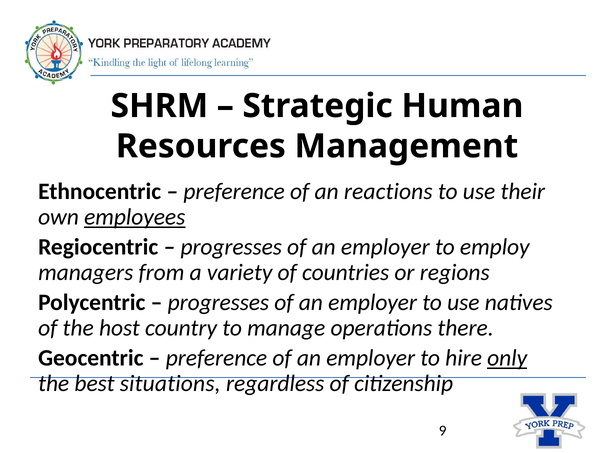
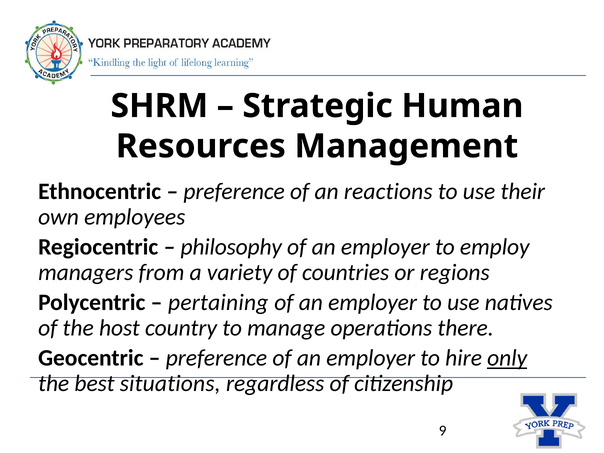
employees underline: present -> none (135, 217)
progresses: progresses -> philosophy (231, 247)
progresses: progresses -> pertaining (218, 303)
